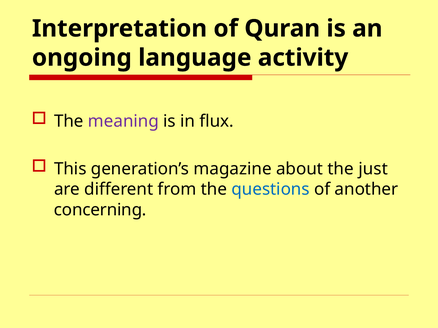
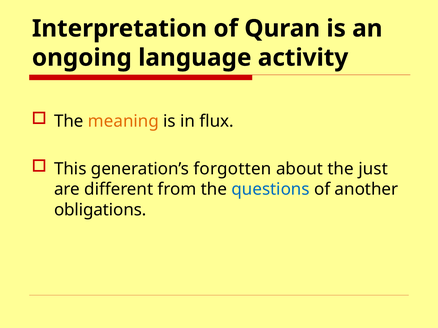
meaning colour: purple -> orange (123, 121)
magazine: magazine -> forgotten (233, 169)
concerning: concerning -> obligations (100, 210)
